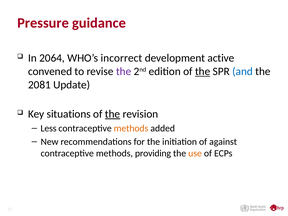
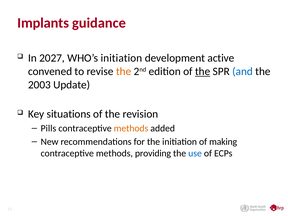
Pressure: Pressure -> Implants (43, 23)
2064: 2064 -> 2027 (52, 58)
WHO’s incorrect: incorrect -> initiation (121, 58)
the colour: purple -> orange (124, 71)
2081: 2081 -> 2003 (39, 85)
the underline: present -> none (113, 114)
Less: Less -> Pills (48, 128)
against: against -> making (223, 142)
use colour: orange -> blue (195, 153)
